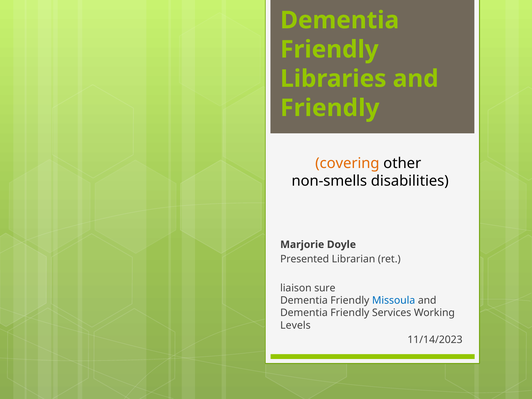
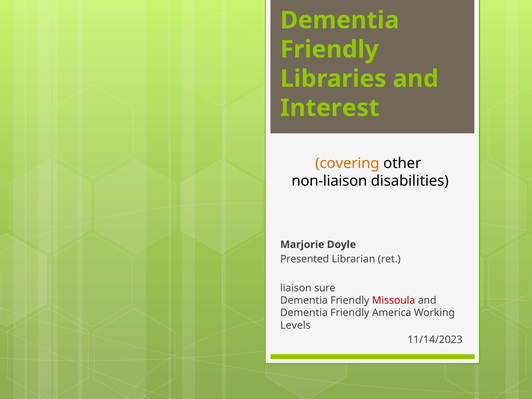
Friendly: Friendly -> Interest (330, 108)
non-smells: non-smells -> non-liaison (329, 181)
Missoula colour: blue -> red (394, 300)
Services: Services -> America (392, 313)
